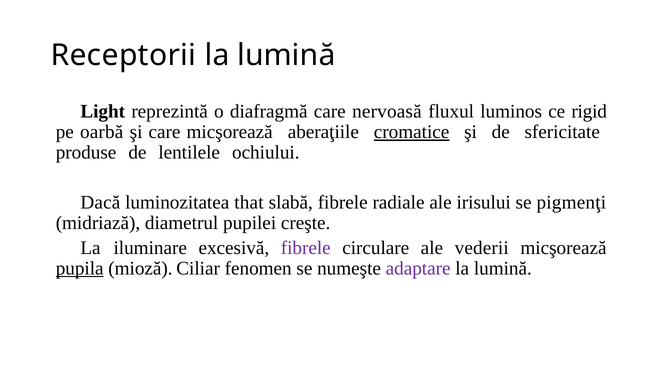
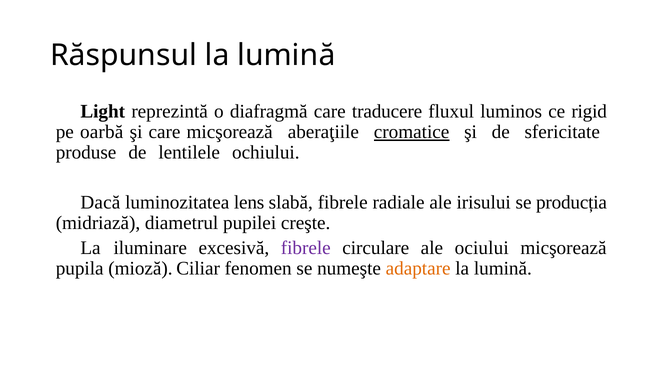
Receptorii: Receptorii -> Răspunsul (124, 55)
nervoasă: nervoasă -> traducere (387, 111)
that: that -> lens (249, 202)
pigmenţi: pigmenţi -> producția (572, 202)
vederii: vederii -> ociului (482, 248)
pupila underline: present -> none (80, 268)
adaptare colour: purple -> orange (418, 268)
